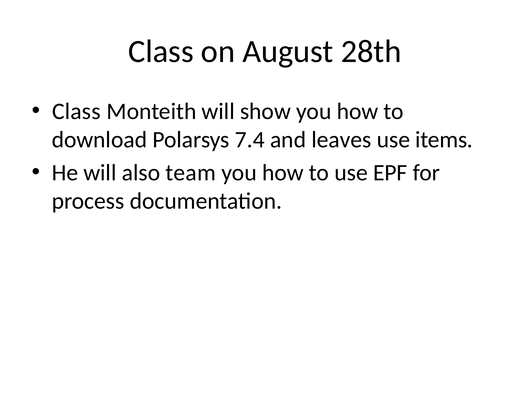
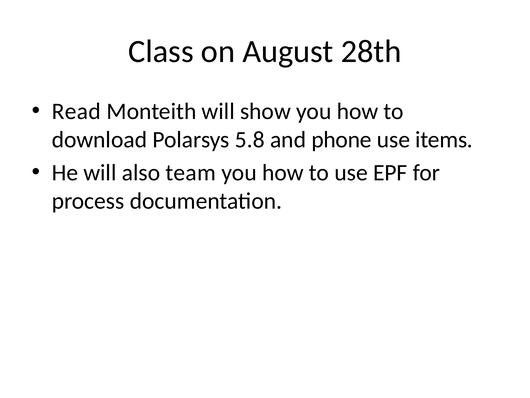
Class: Class -> Read (76, 111)
7.4: 7.4 -> 5.8 (250, 139)
leaves: leaves -> phone (342, 139)
